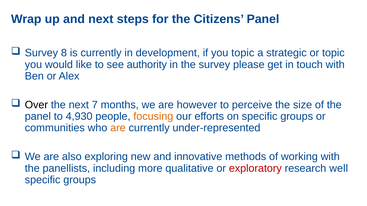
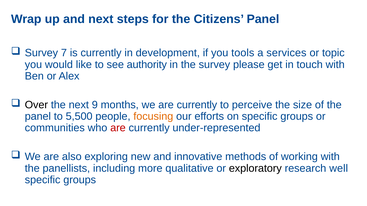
8: 8 -> 7 (64, 53)
you topic: topic -> tools (243, 53)
strategic: strategic -> services (286, 53)
7: 7 -> 9 (95, 105)
we are however: however -> currently (197, 105)
4,930: 4,930 -> 5,500 (79, 117)
are colour: orange -> red (118, 128)
exploratory colour: red -> black (255, 169)
